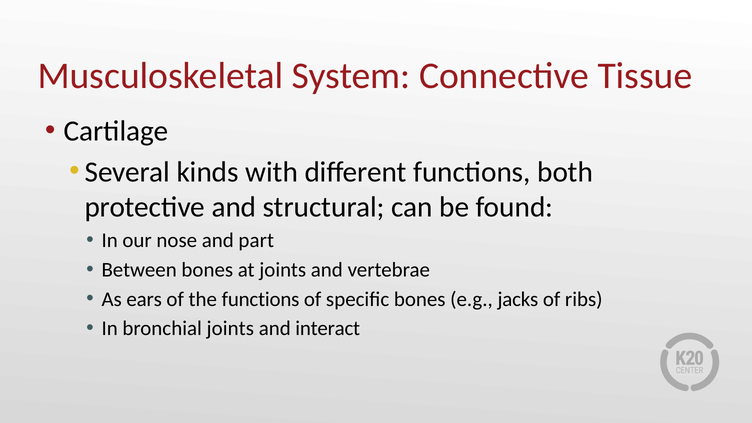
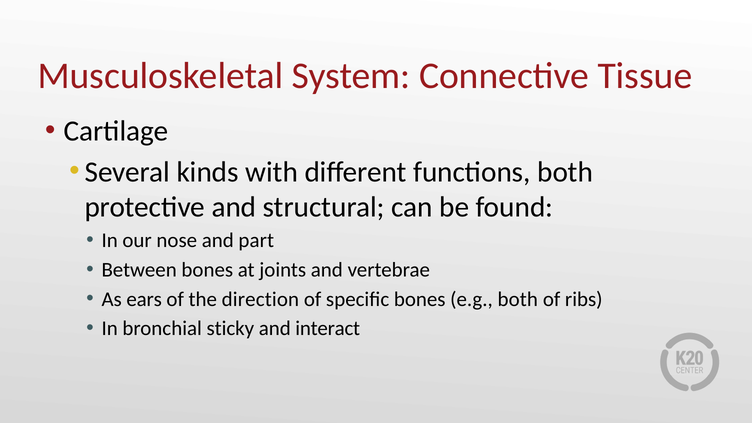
the functions: functions -> direction (260, 299)
e.g jacks: jacks -> both (518, 299)
bronchial joints: joints -> sticky (230, 328)
